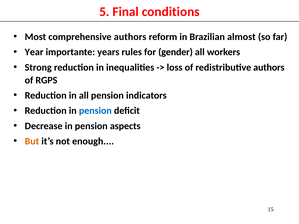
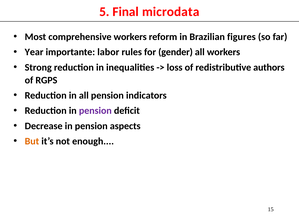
conditions: conditions -> microdata (171, 12)
comprehensive authors: authors -> workers (130, 37)
almost: almost -> figures (241, 37)
years: years -> labor (108, 52)
pension colour: blue -> purple (95, 111)
